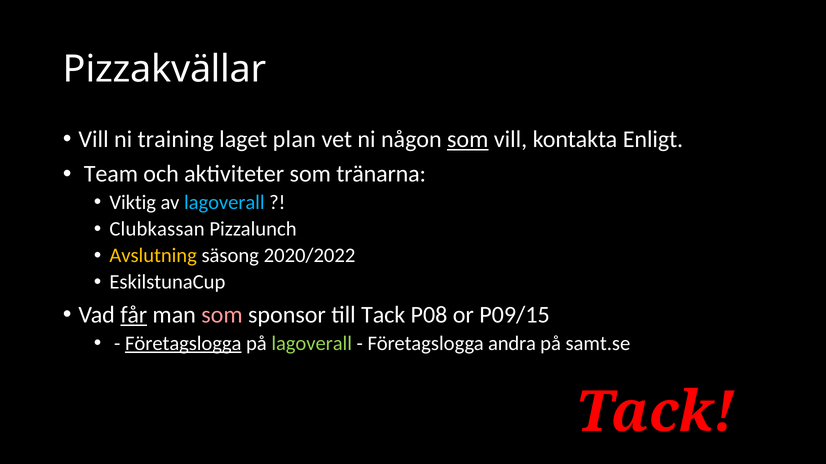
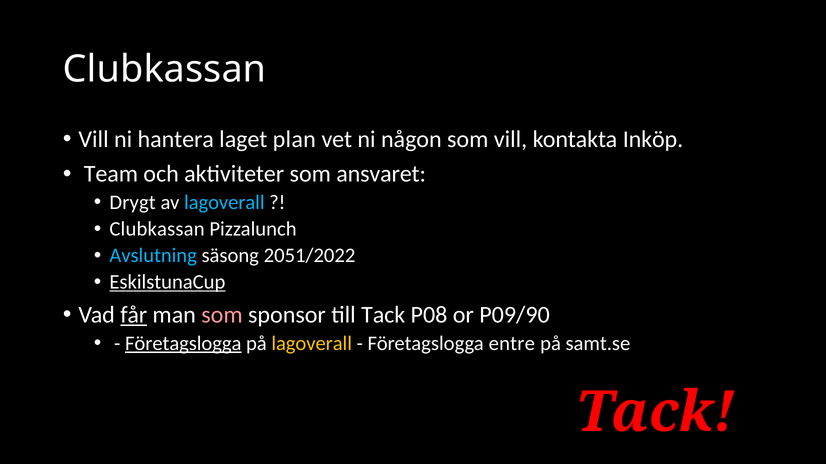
Pizzakvällar: Pizzakvällar -> Clubkassan (165, 69)
training: training -> hantera (176, 140)
som underline: present -> none (468, 140)
Enligt: Enligt -> Inköp (653, 140)
tränarna: tränarna -> ansvaret (381, 174)
Viktig: Viktig -> Drygt (133, 203)
Avslutning colour: yellow -> light blue (153, 256)
2020/2022: 2020/2022 -> 2051/2022 (310, 256)
EskilstunaCup underline: none -> present (167, 283)
P09/15: P09/15 -> P09/90 (515, 315)
lagoverall colour: light green -> yellow (312, 344)
andra: andra -> entre (512, 344)
